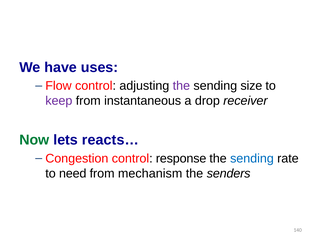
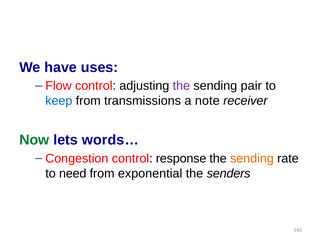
size: size -> pair (251, 86)
keep colour: purple -> blue (59, 101)
instantaneous: instantaneous -> transmissions (143, 101)
drop: drop -> note (207, 101)
reacts…: reacts… -> words… (110, 140)
sending colour: blue -> orange (252, 158)
mechanism: mechanism -> exponential (150, 173)
